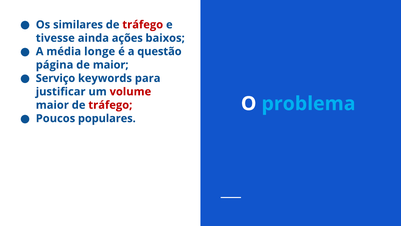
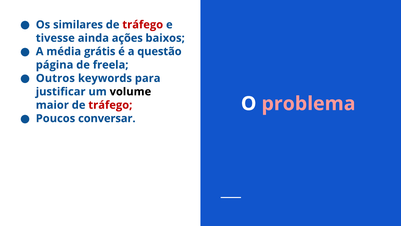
longe: longe -> grátis (100, 51)
de maior: maior -> freela (111, 65)
Serviço: Serviço -> Outros (55, 78)
volume colour: red -> black (130, 92)
problema colour: light blue -> pink (309, 104)
populares: populares -> conversar (107, 118)
